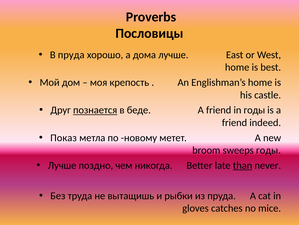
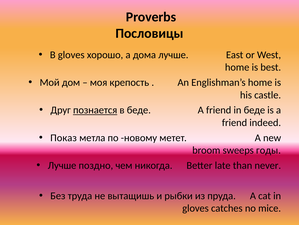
В пруда: пруда -> gloves (71, 55)
in годы: годы -> беде (254, 110)
than underline: present -> none (243, 165)
